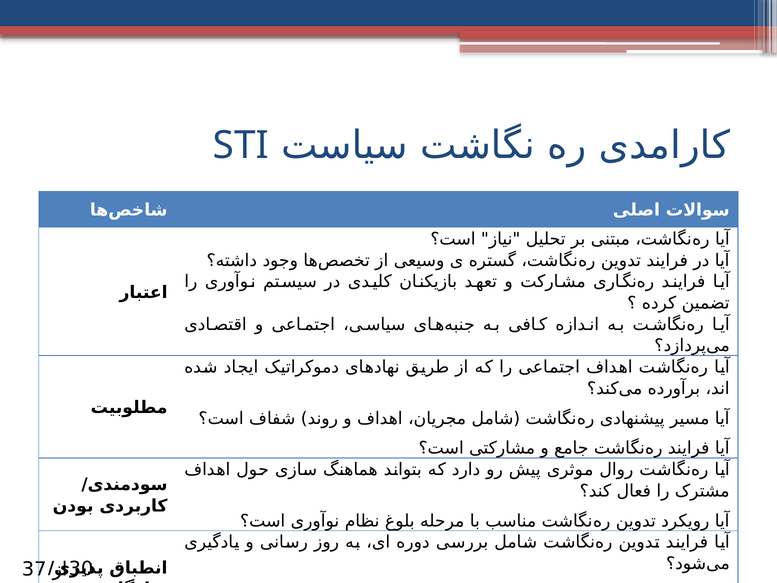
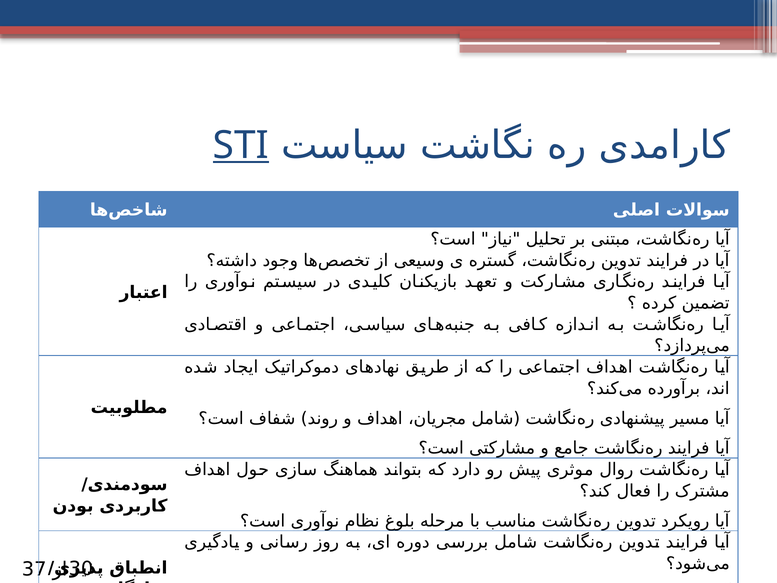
STI underline: none -> present (241, 145)
